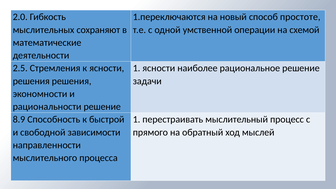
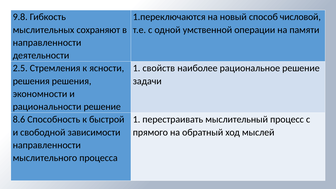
2.0: 2.0 -> 9.8 (20, 17)
простоте: простоте -> числовой (300, 17)
схемой: схемой -> памяти (304, 30)
математические: математические -> направленности (47, 43)
1 ясности: ясности -> свойств (159, 68)
8.9: 8.9 -> 8.6 (19, 119)
